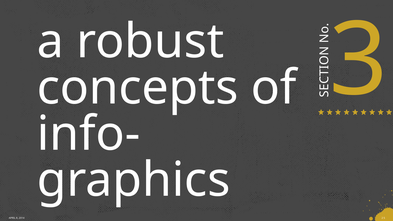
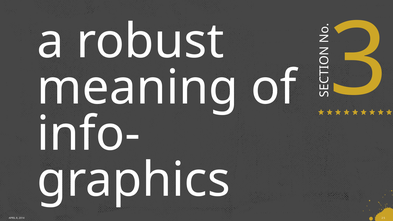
concepts: concepts -> meaning (138, 88)
